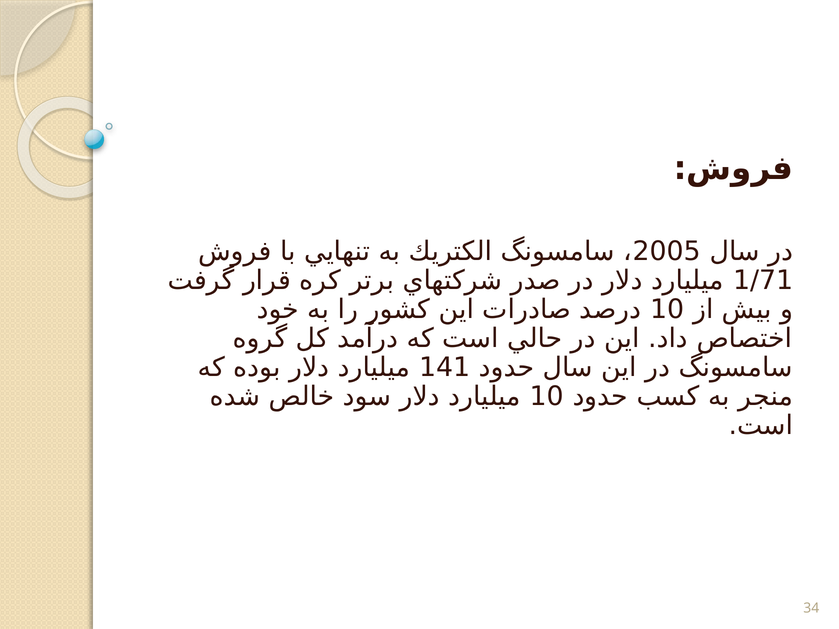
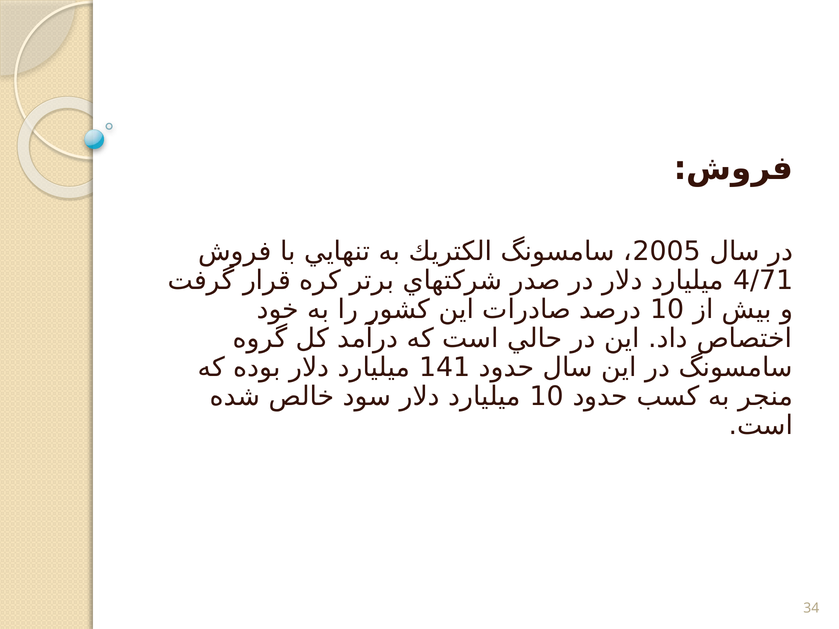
1/71: 1/71 -> 4/71 (763, 281)
